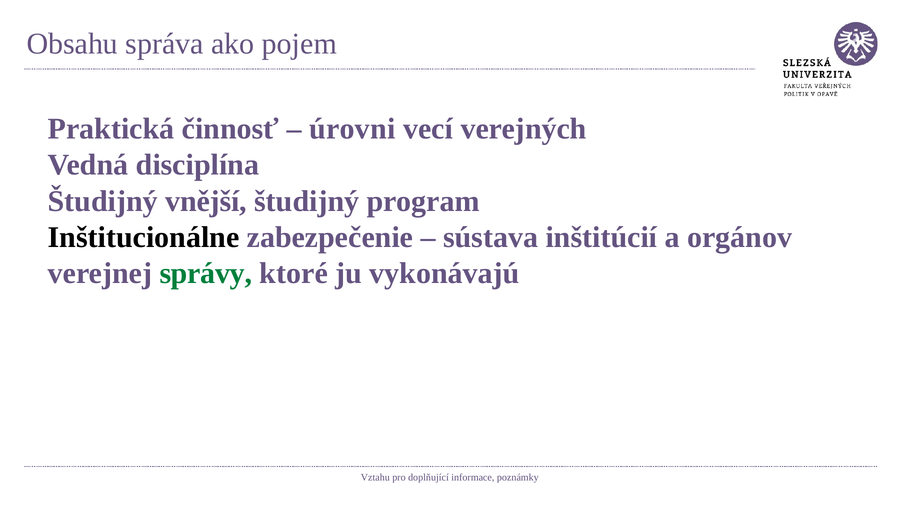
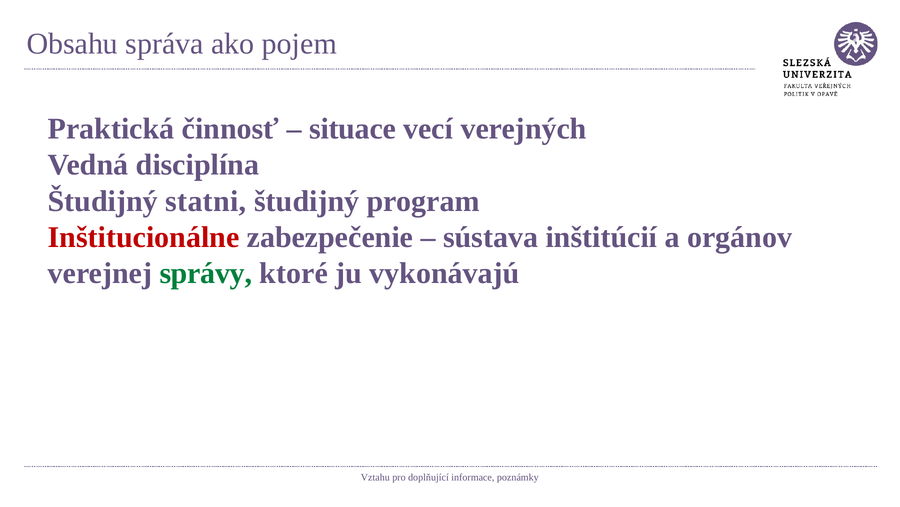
úrovni: úrovni -> situace (353, 129)
vnější: vnější -> statni (206, 201)
Inštitucionálne colour: black -> red (144, 237)
